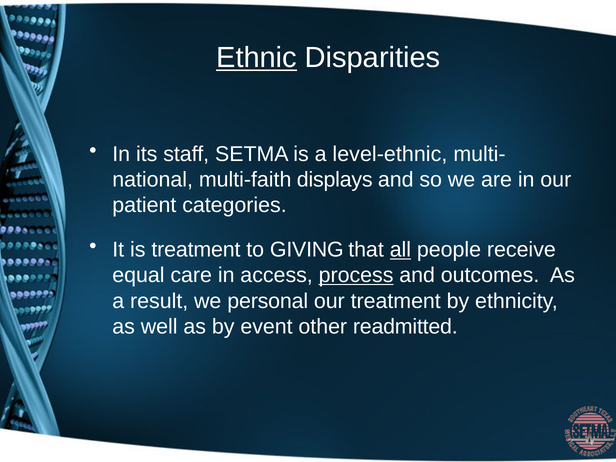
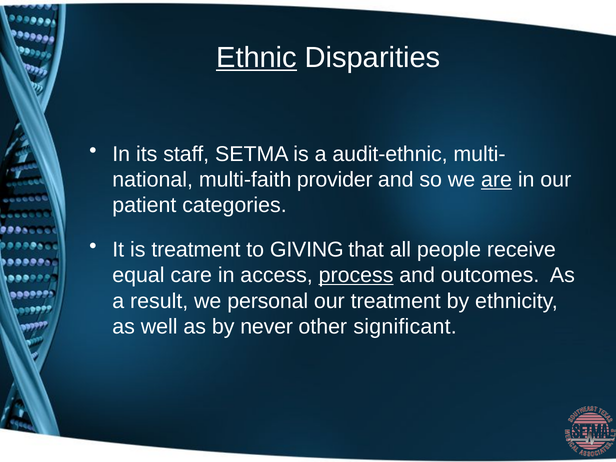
level-ethnic: level-ethnic -> audit-ethnic (390, 154)
displays: displays -> provider (335, 180)
are underline: none -> present (497, 180)
all underline: present -> none (400, 250)
event: event -> never (267, 327)
readmitted: readmitted -> significant (405, 327)
